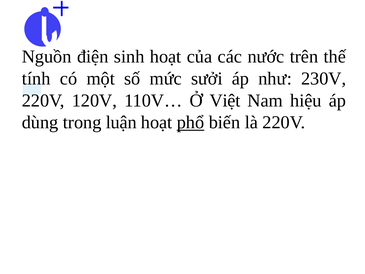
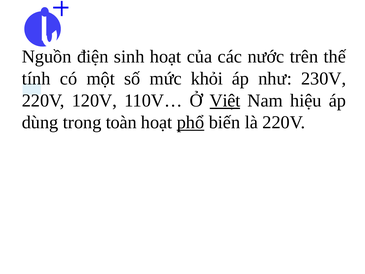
sưởi: sưởi -> khỏi (207, 78)
Việt underline: none -> present (225, 100)
luận: luận -> toàn (121, 122)
